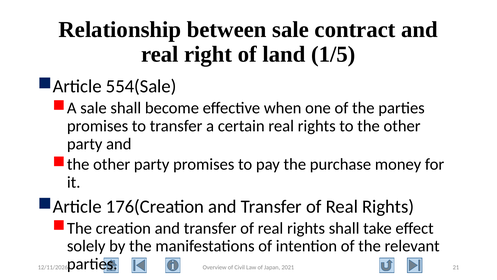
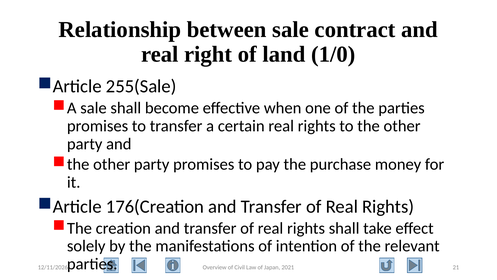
1/5: 1/5 -> 1/0 (333, 54)
554(Sale: 554(Sale -> 255(Sale (141, 86)
